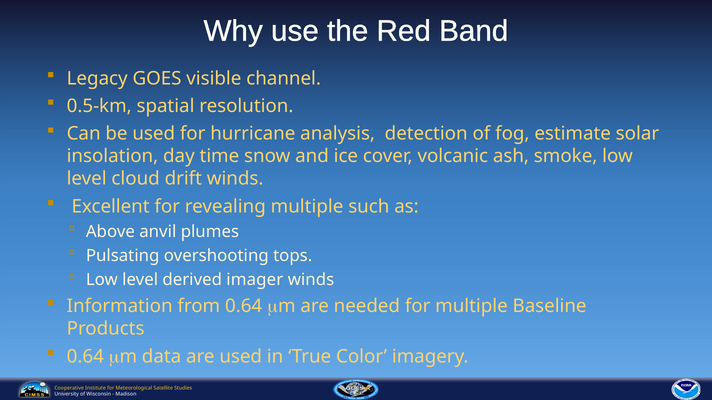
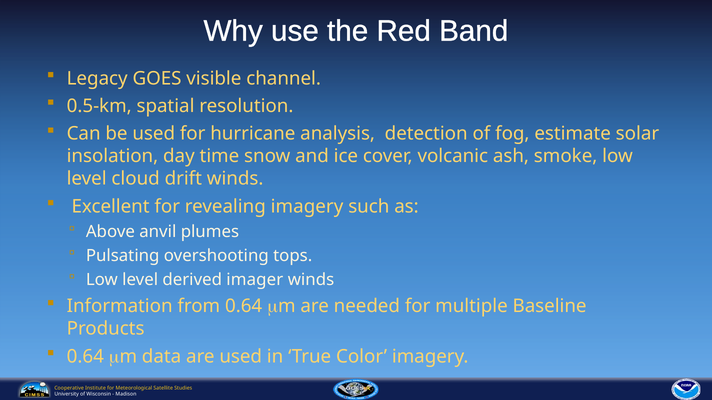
revealing multiple: multiple -> imagery (307, 207)
